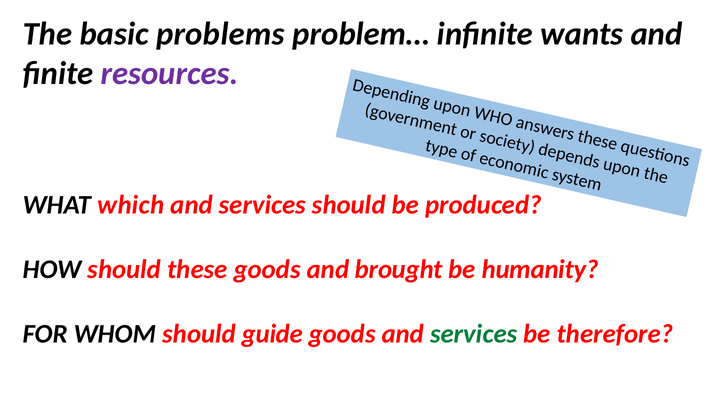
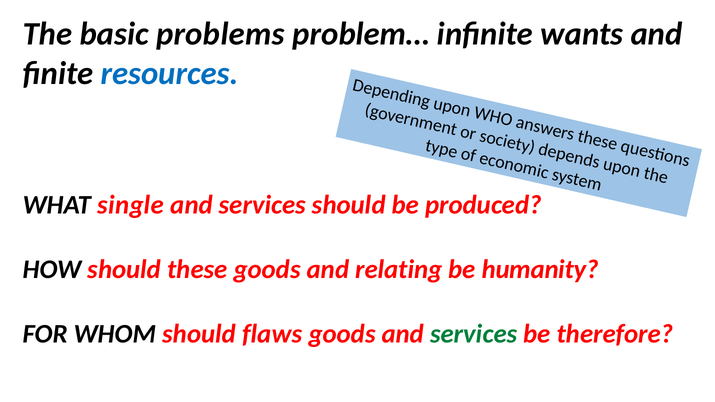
resources colour: purple -> blue (170, 73)
which: which -> single (131, 205)
brought: brought -> relating (399, 269)
guide: guide -> flaws (272, 334)
